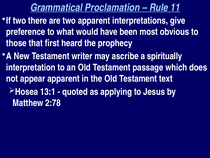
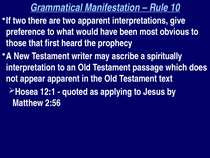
Proclamation: Proclamation -> Manifestation (112, 8)
11: 11 -> 10 (175, 8)
13:1: 13:1 -> 12:1 (48, 91)
2:78: 2:78 -> 2:56 (53, 103)
